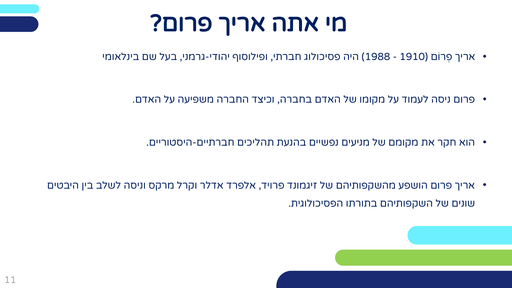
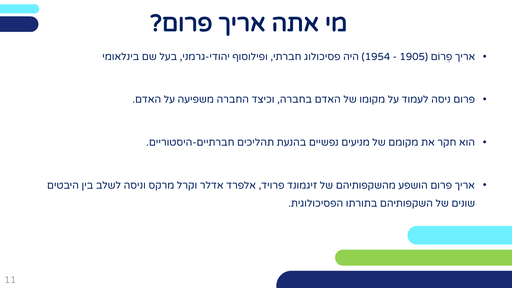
1988: 1988 -> 1954 (378, 57)
1910: 1910 -> 1905 (412, 57)
